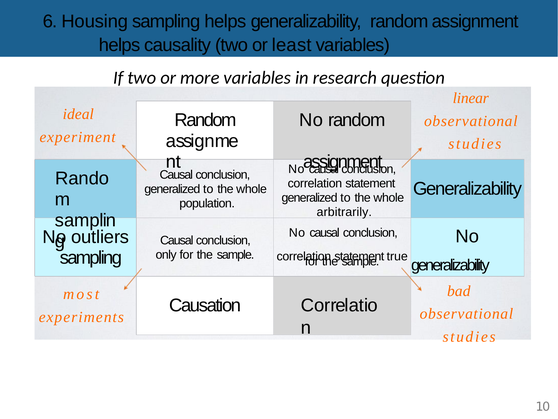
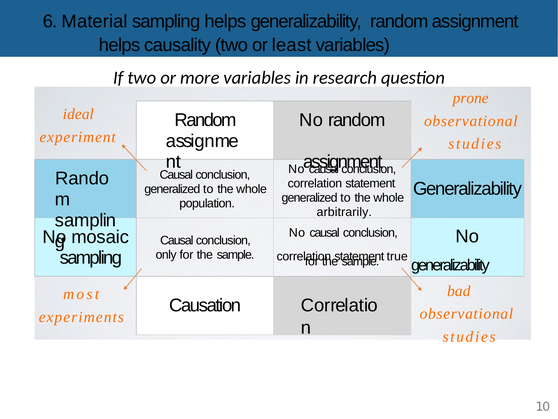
Housing: Housing -> Material (95, 21)
linear: linear -> prone (471, 98)
outliers: outliers -> mosaic (100, 237)
